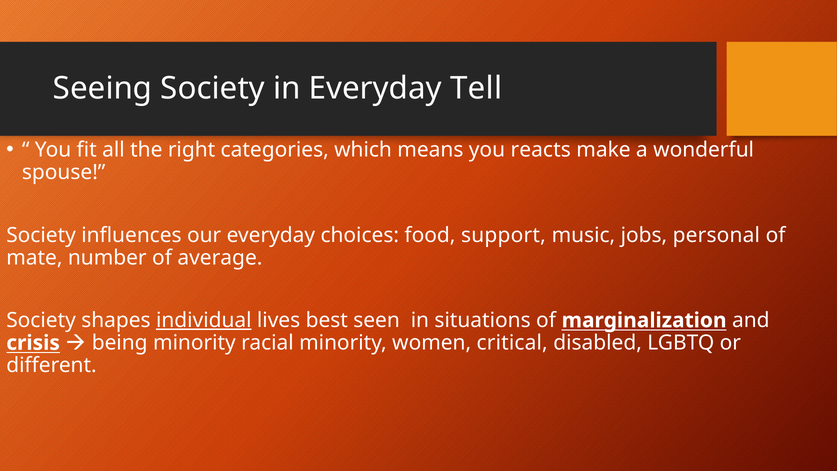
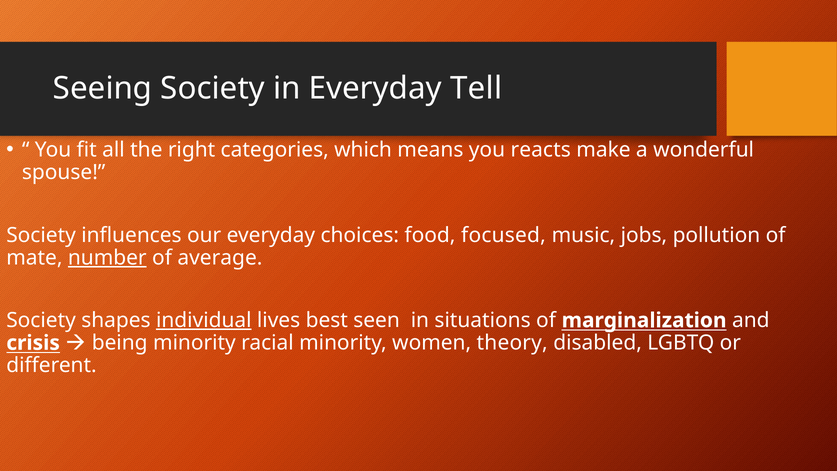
support: support -> focused (503, 235)
personal: personal -> pollution (716, 235)
number underline: none -> present (107, 258)
critical: critical -> theory (512, 343)
